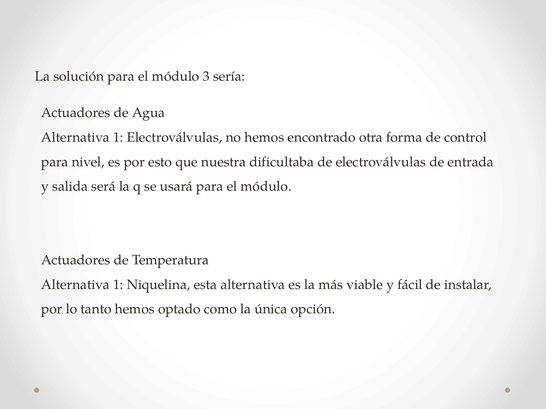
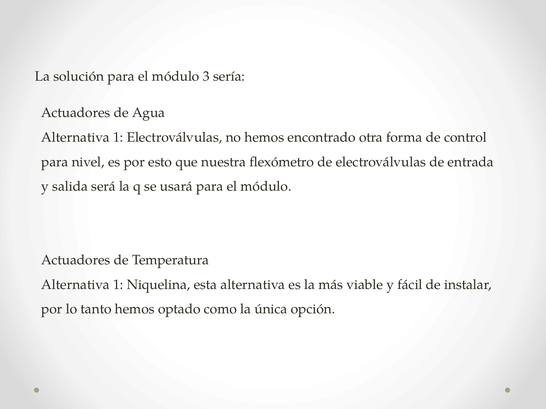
dificultaba: dificultaba -> flexómetro (282, 162)
